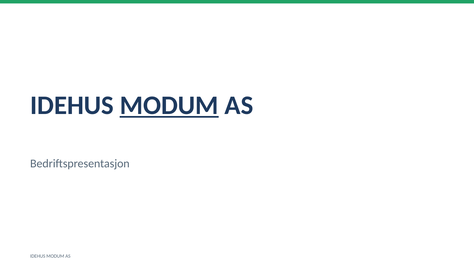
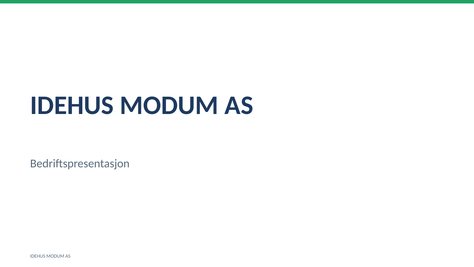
MODUM underline: present -> none (169, 105)
